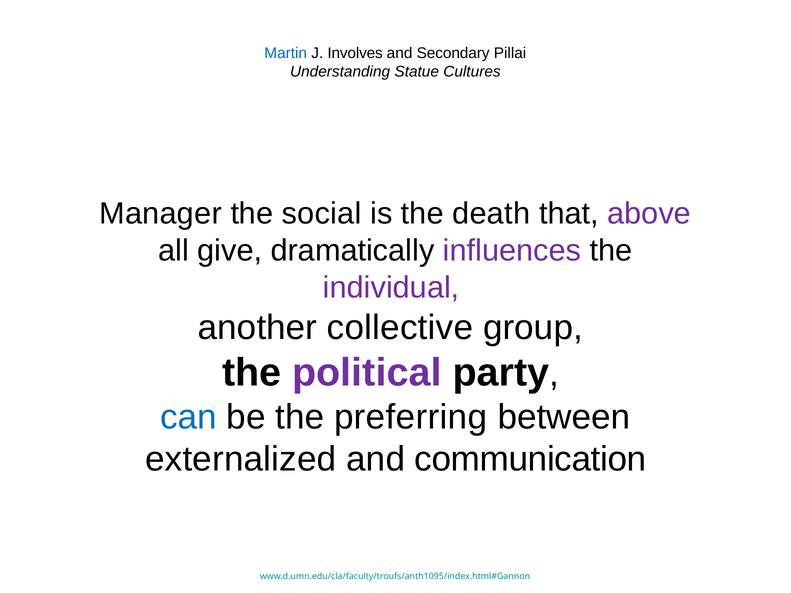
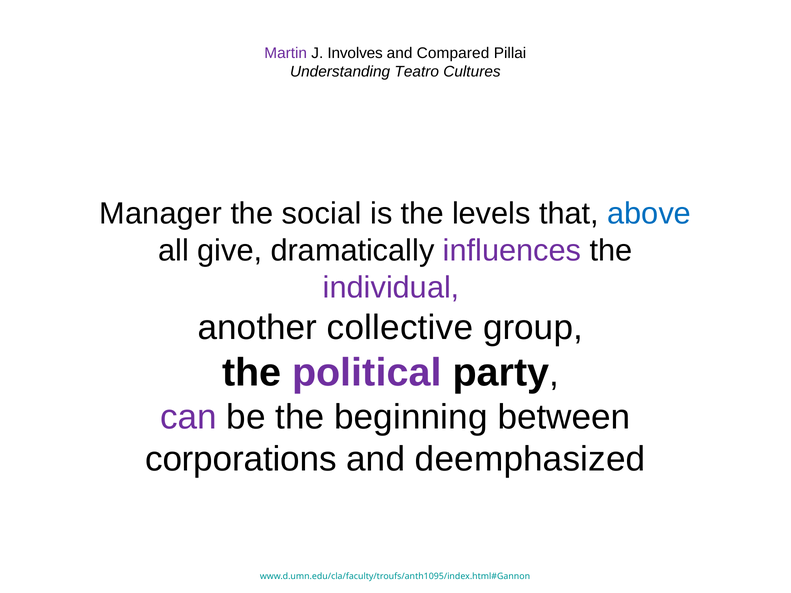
Martin colour: blue -> purple (286, 53)
Secondary: Secondary -> Compared (453, 53)
Statue: Statue -> Teatro (417, 72)
death: death -> levels (491, 214)
above colour: purple -> blue (649, 214)
can colour: blue -> purple (188, 417)
preferring: preferring -> beginning (411, 417)
externalized: externalized -> corporations (241, 459)
communication: communication -> deemphasized (530, 459)
